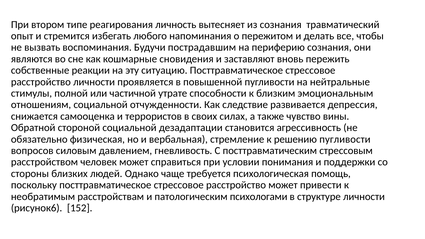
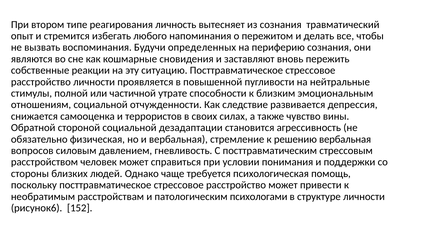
пострадавшим: пострадавшим -> определенных (202, 47)
решению пугливости: пугливости -> вербальная (345, 139)
